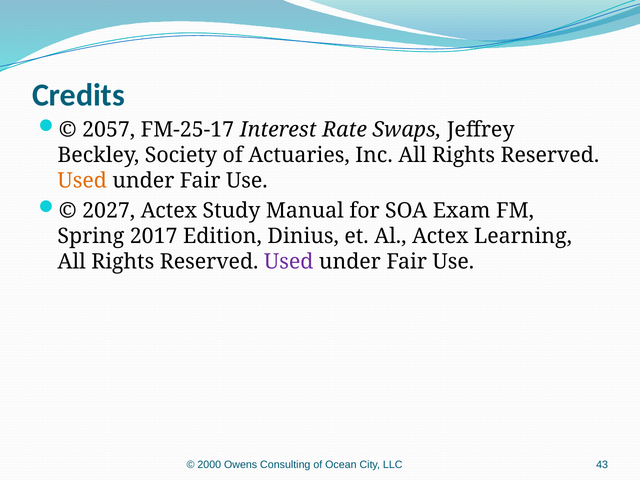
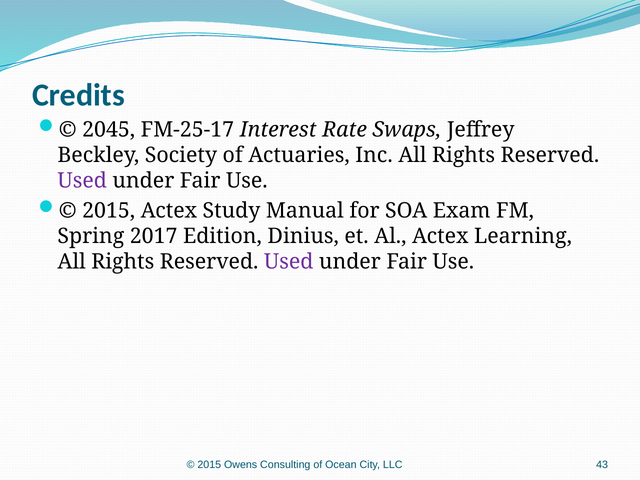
2057: 2057 -> 2045 (109, 129)
Used colour: orange -> purple (82, 181)
2027: 2027 -> 2015 (109, 211)
2000: 2000 -> 2015 (209, 465)
